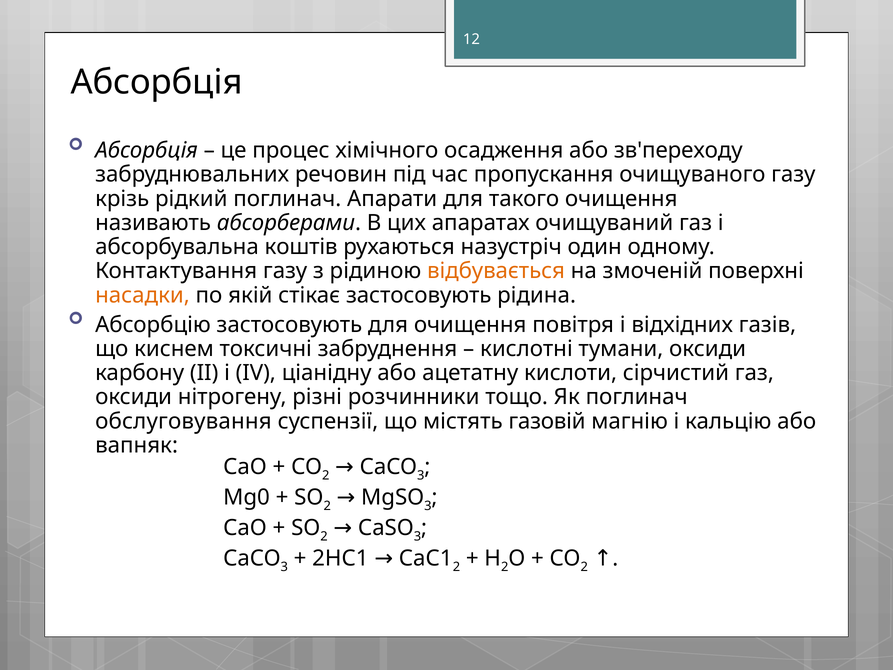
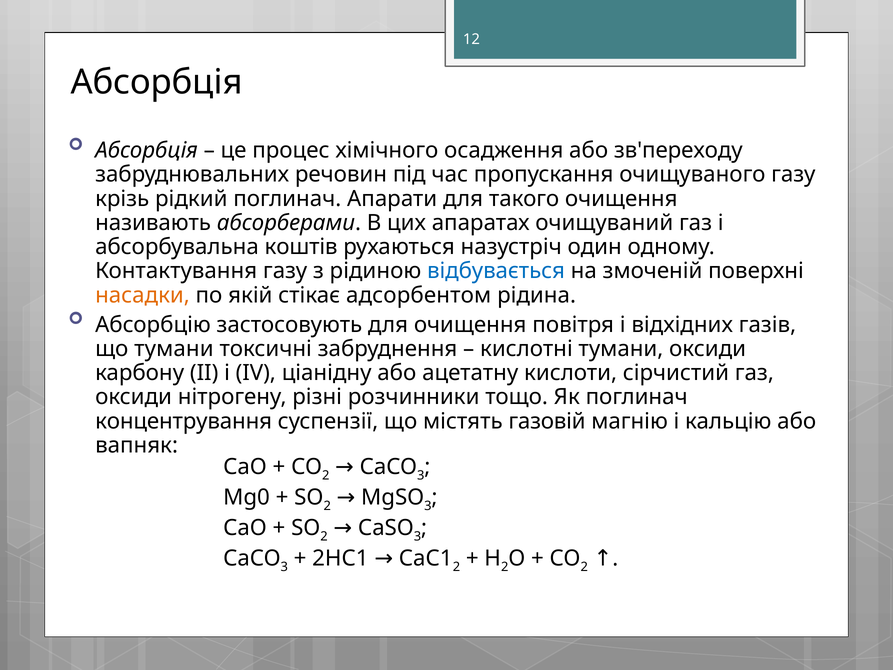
відбувається colour: orange -> blue (496, 271)
стікає застосовують: застосовують -> адсорбентом (419, 295)
що киснем: киснем -> тумани (174, 349)
обслуговування: обслуговування -> концентрування (184, 421)
